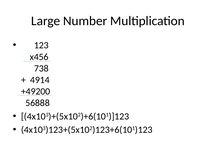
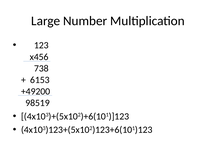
4914: 4914 -> 6153 (40, 80)
56888: 56888 -> 98519 (38, 103)
